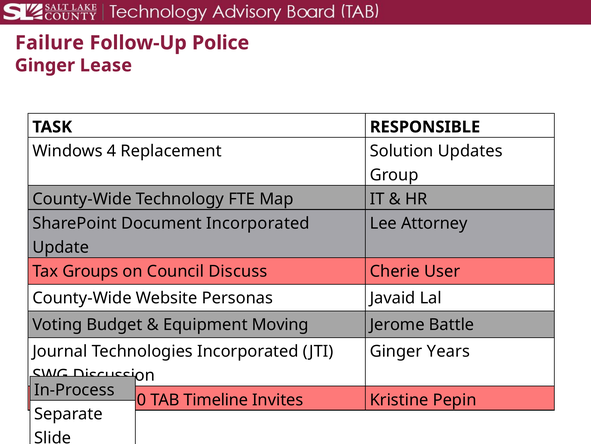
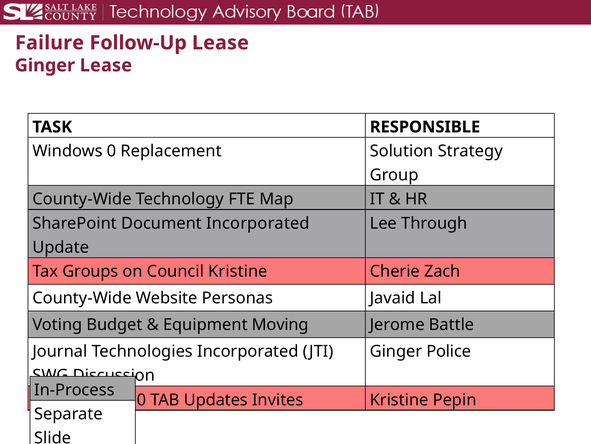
Follow-Up Police: Police -> Lease (220, 43)
4: 4 -> 0 (112, 151)
Updates: Updates -> Strategy (470, 151)
Attorney: Attorney -> Through (434, 223)
Council Discuss: Discuss -> Kristine (238, 271)
User: User -> Zach (442, 271)
Years: Years -> Police (449, 351)
Timeline: Timeline -> Updates (216, 399)
